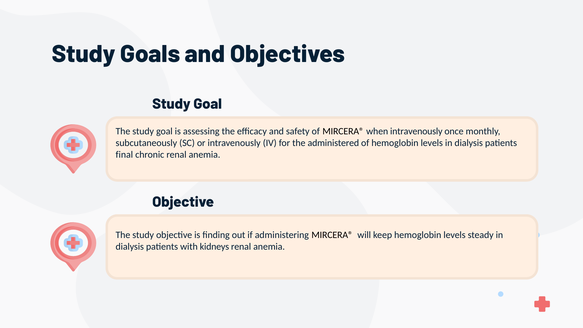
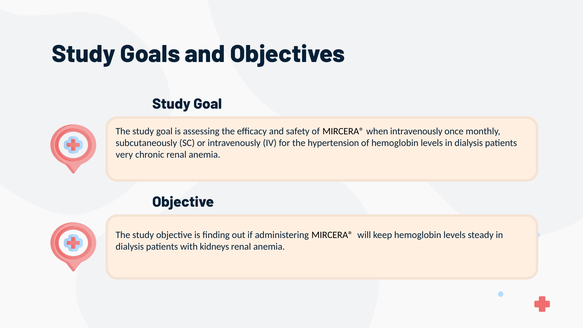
administered: administered -> hypertension (333, 143)
final: final -> very (124, 154)
